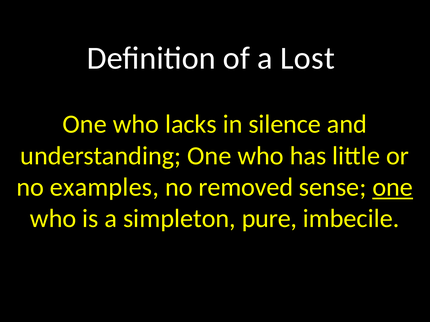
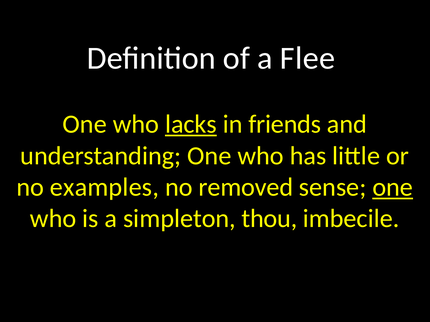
Lost: Lost -> Flee (308, 58)
lacks underline: none -> present (191, 124)
silence: silence -> friends (285, 124)
pure: pure -> thou (269, 219)
